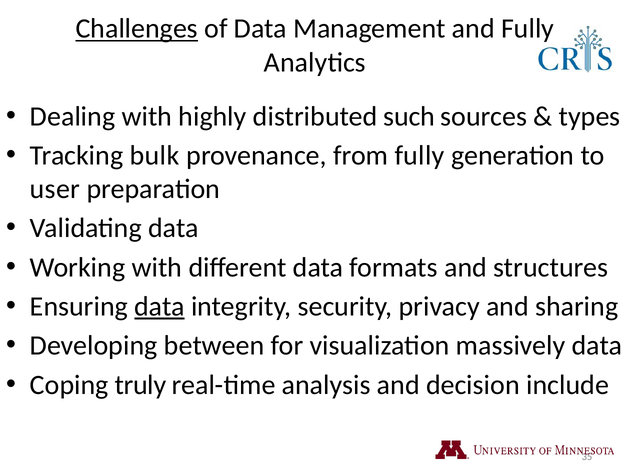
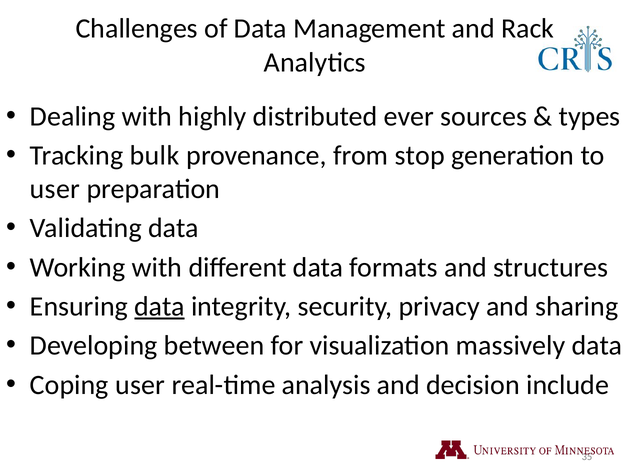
Challenges underline: present -> none (137, 29)
and Fully: Fully -> Rack (528, 29)
such: such -> ever (409, 116)
from fully: fully -> stop (420, 156)
Coping truly: truly -> user (140, 385)
